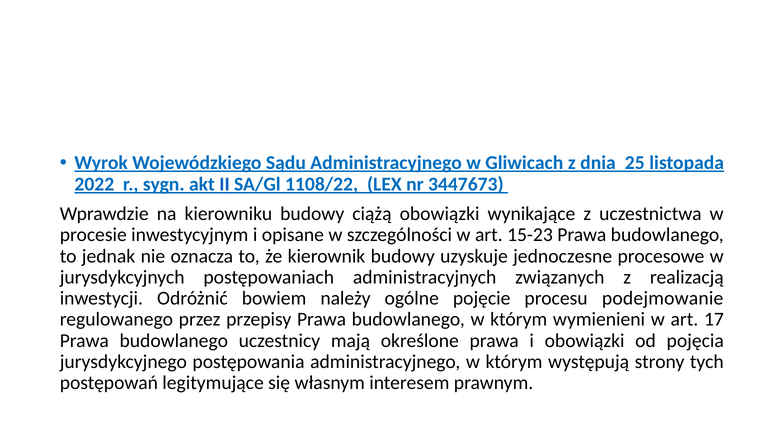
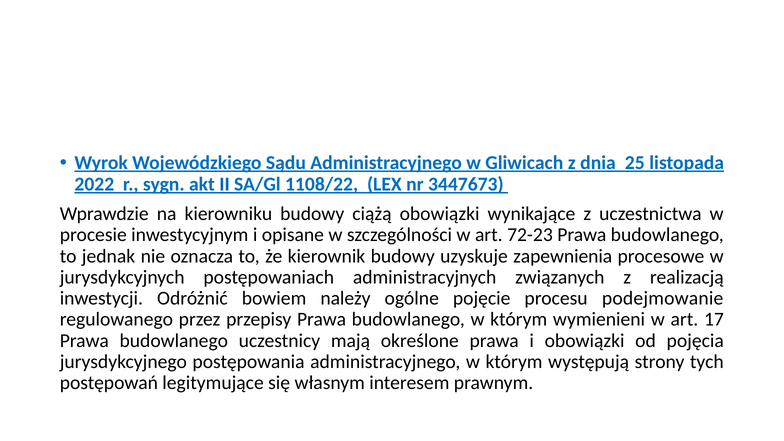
15-23: 15-23 -> 72-23 (530, 235)
jednoczesne: jednoczesne -> zapewnienia (563, 256)
